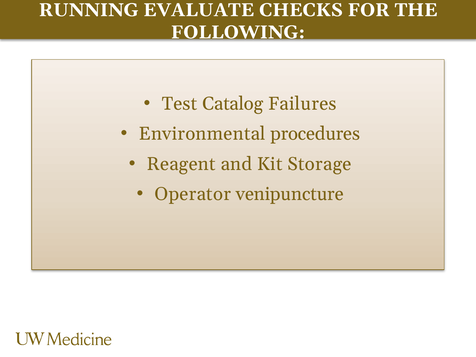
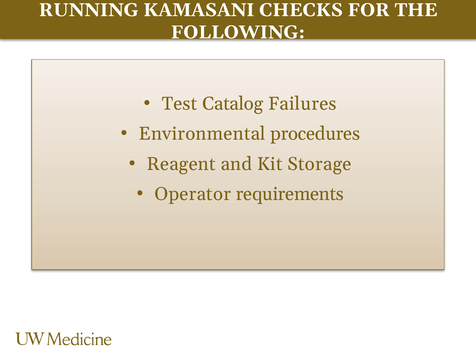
EVALUATE: EVALUATE -> KAMASANI (199, 10)
venipuncture: venipuncture -> requirements (290, 194)
